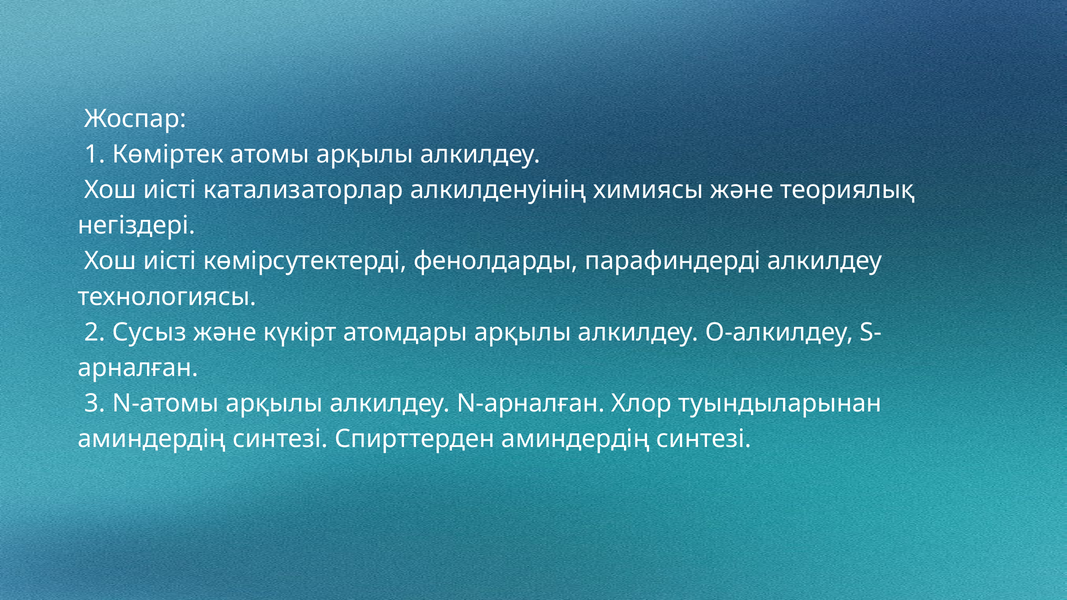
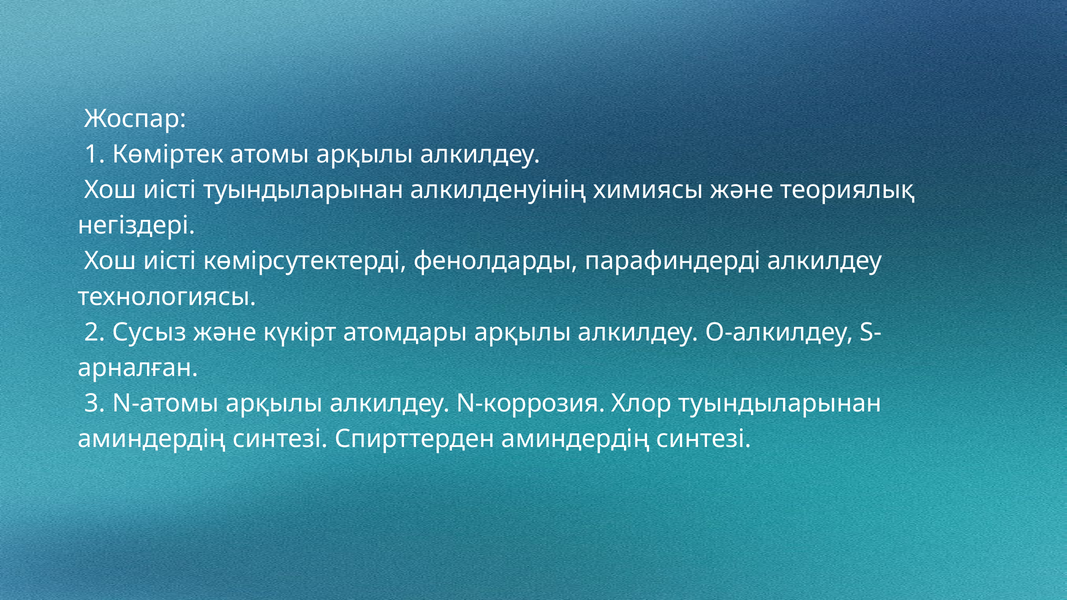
иісті катализаторлар: катализаторлар -> туындыларынан (303, 190)
N-арналған: N-арналған -> N-коррозия (531, 403)
